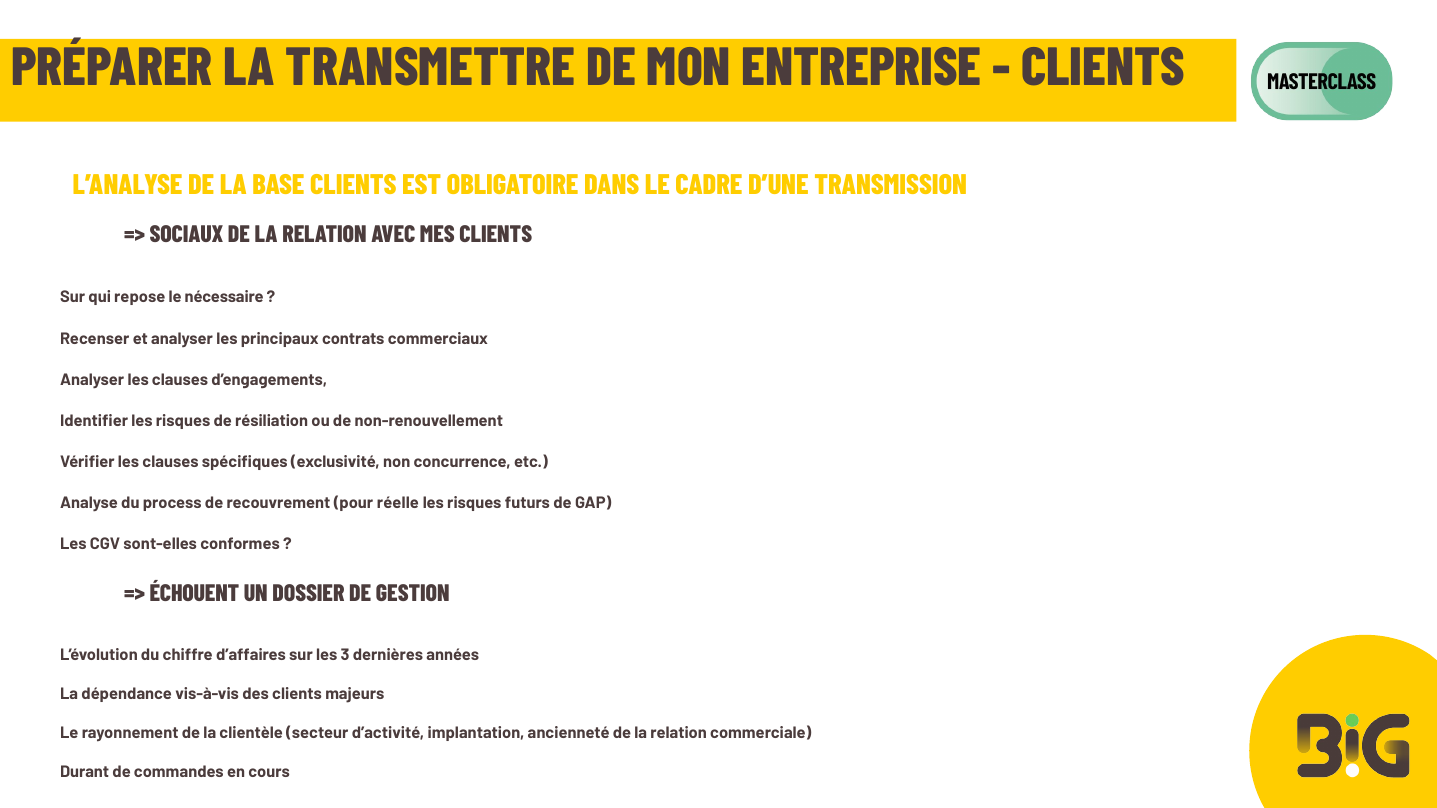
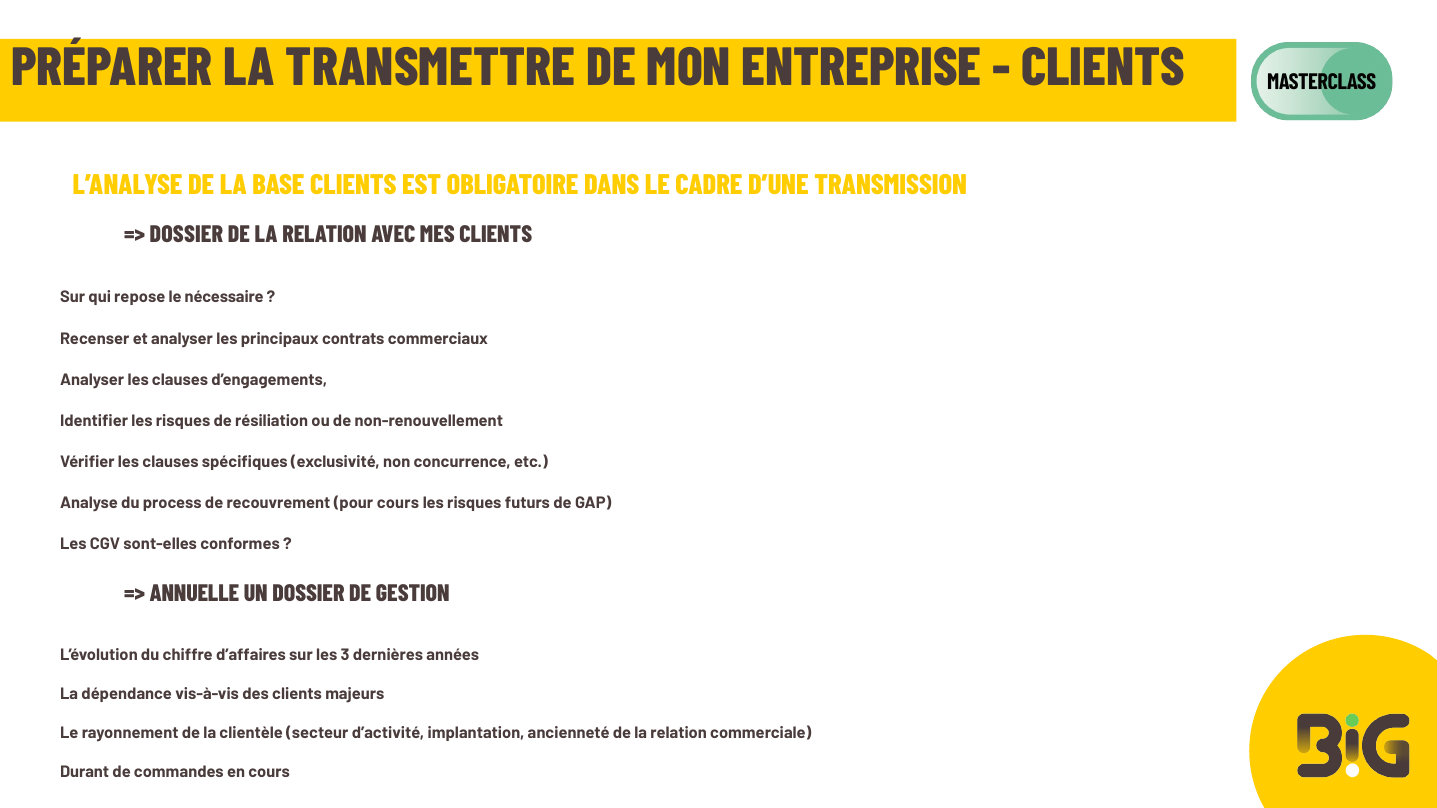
SOCIAUX: SOCIAUX -> DOSSIER (186, 235)
pour réelle: réelle -> cours (398, 503)
ÉCHOUENT: ÉCHOUENT -> ANNUELLE (194, 594)
